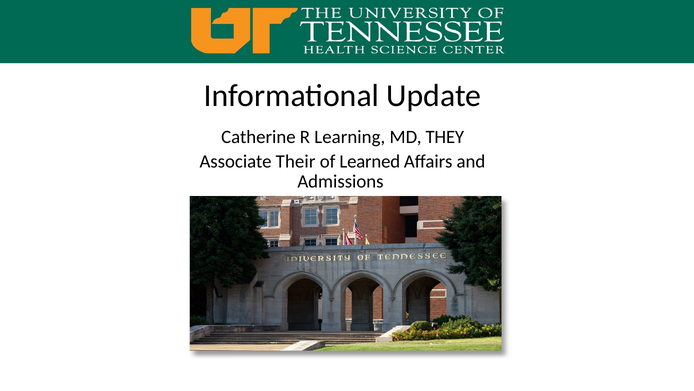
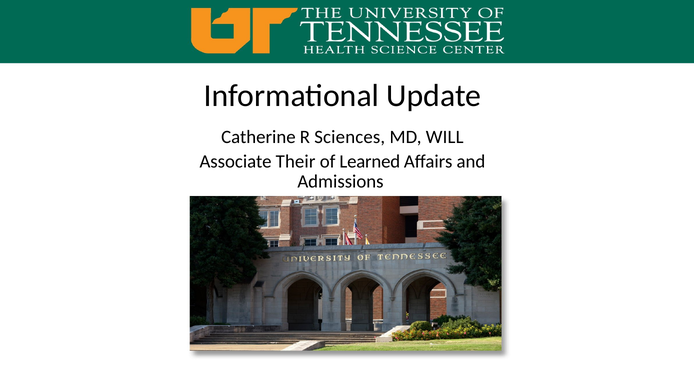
Learning: Learning -> Sciences (350, 137)
THEY: THEY -> WILL (445, 137)
